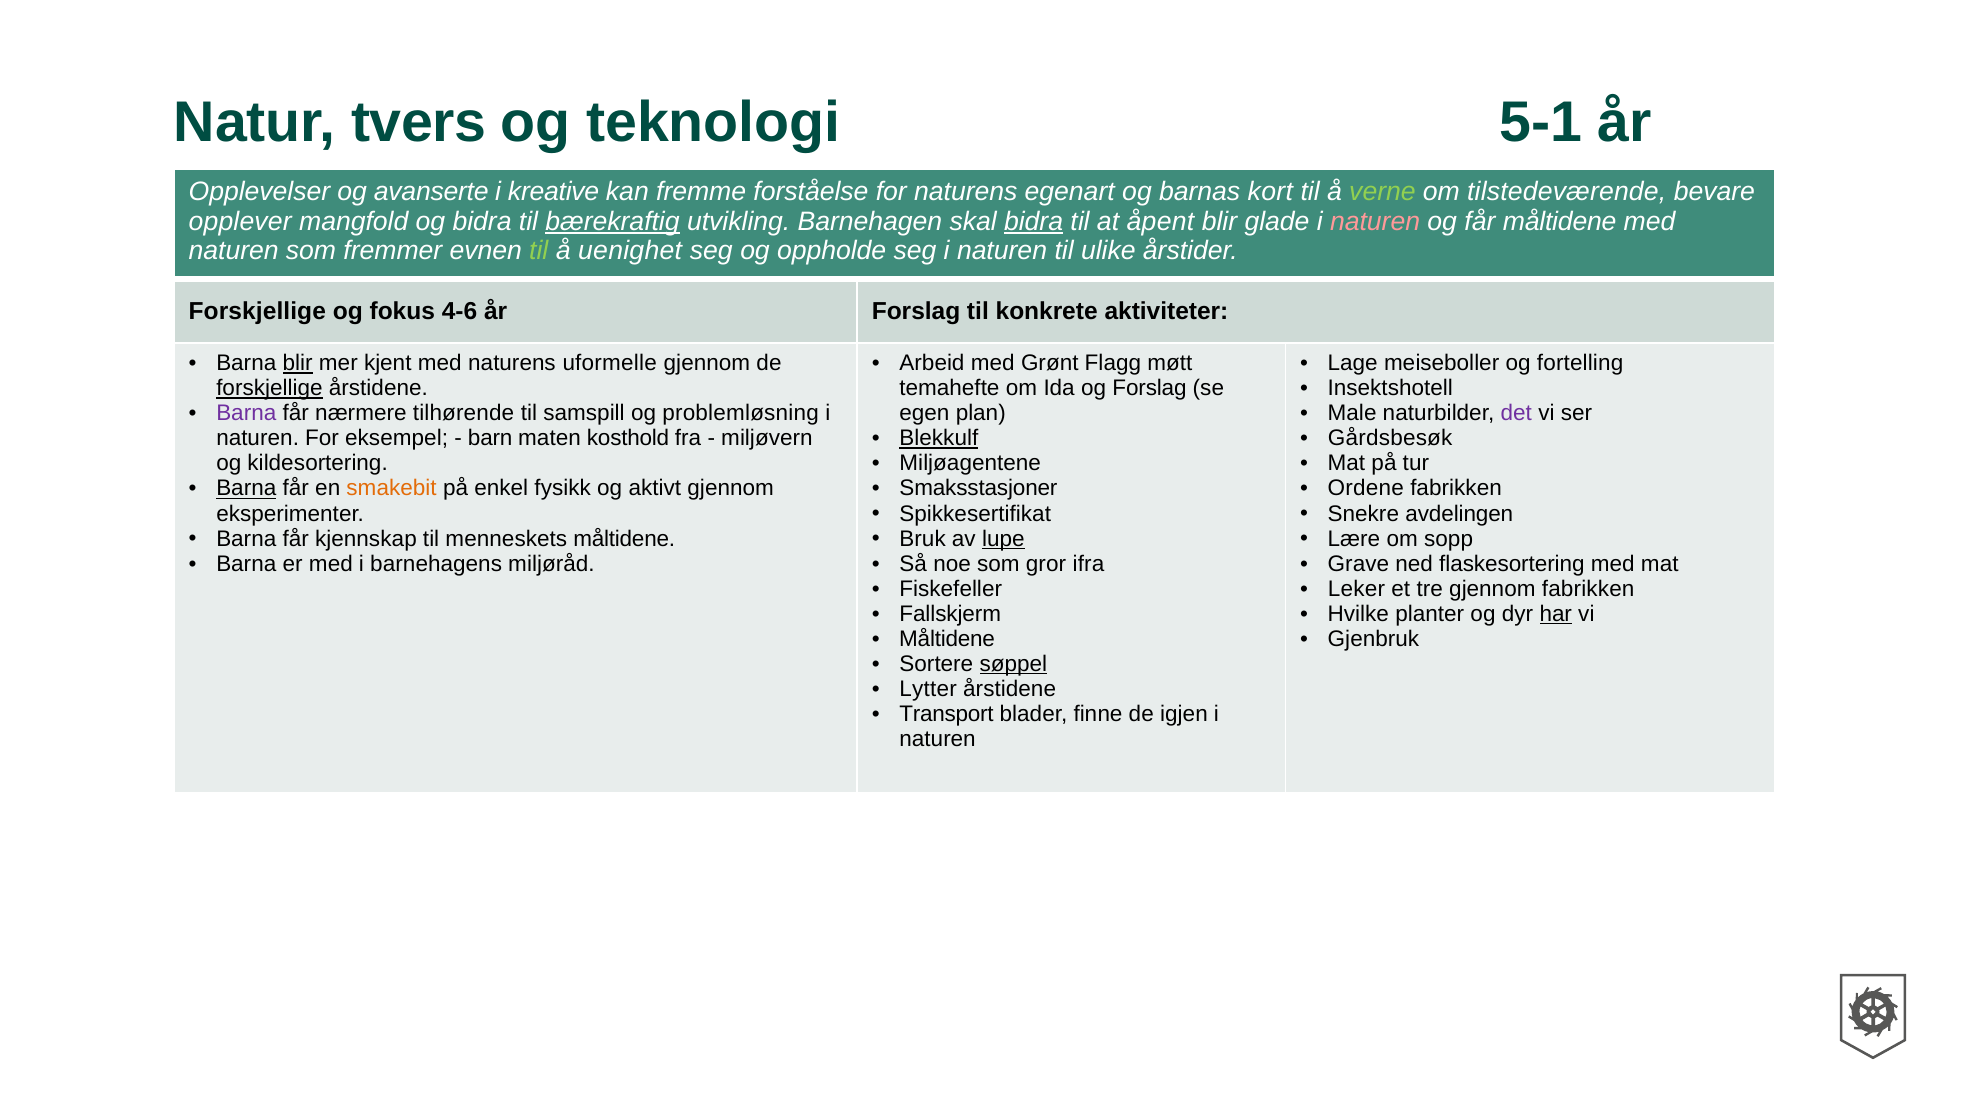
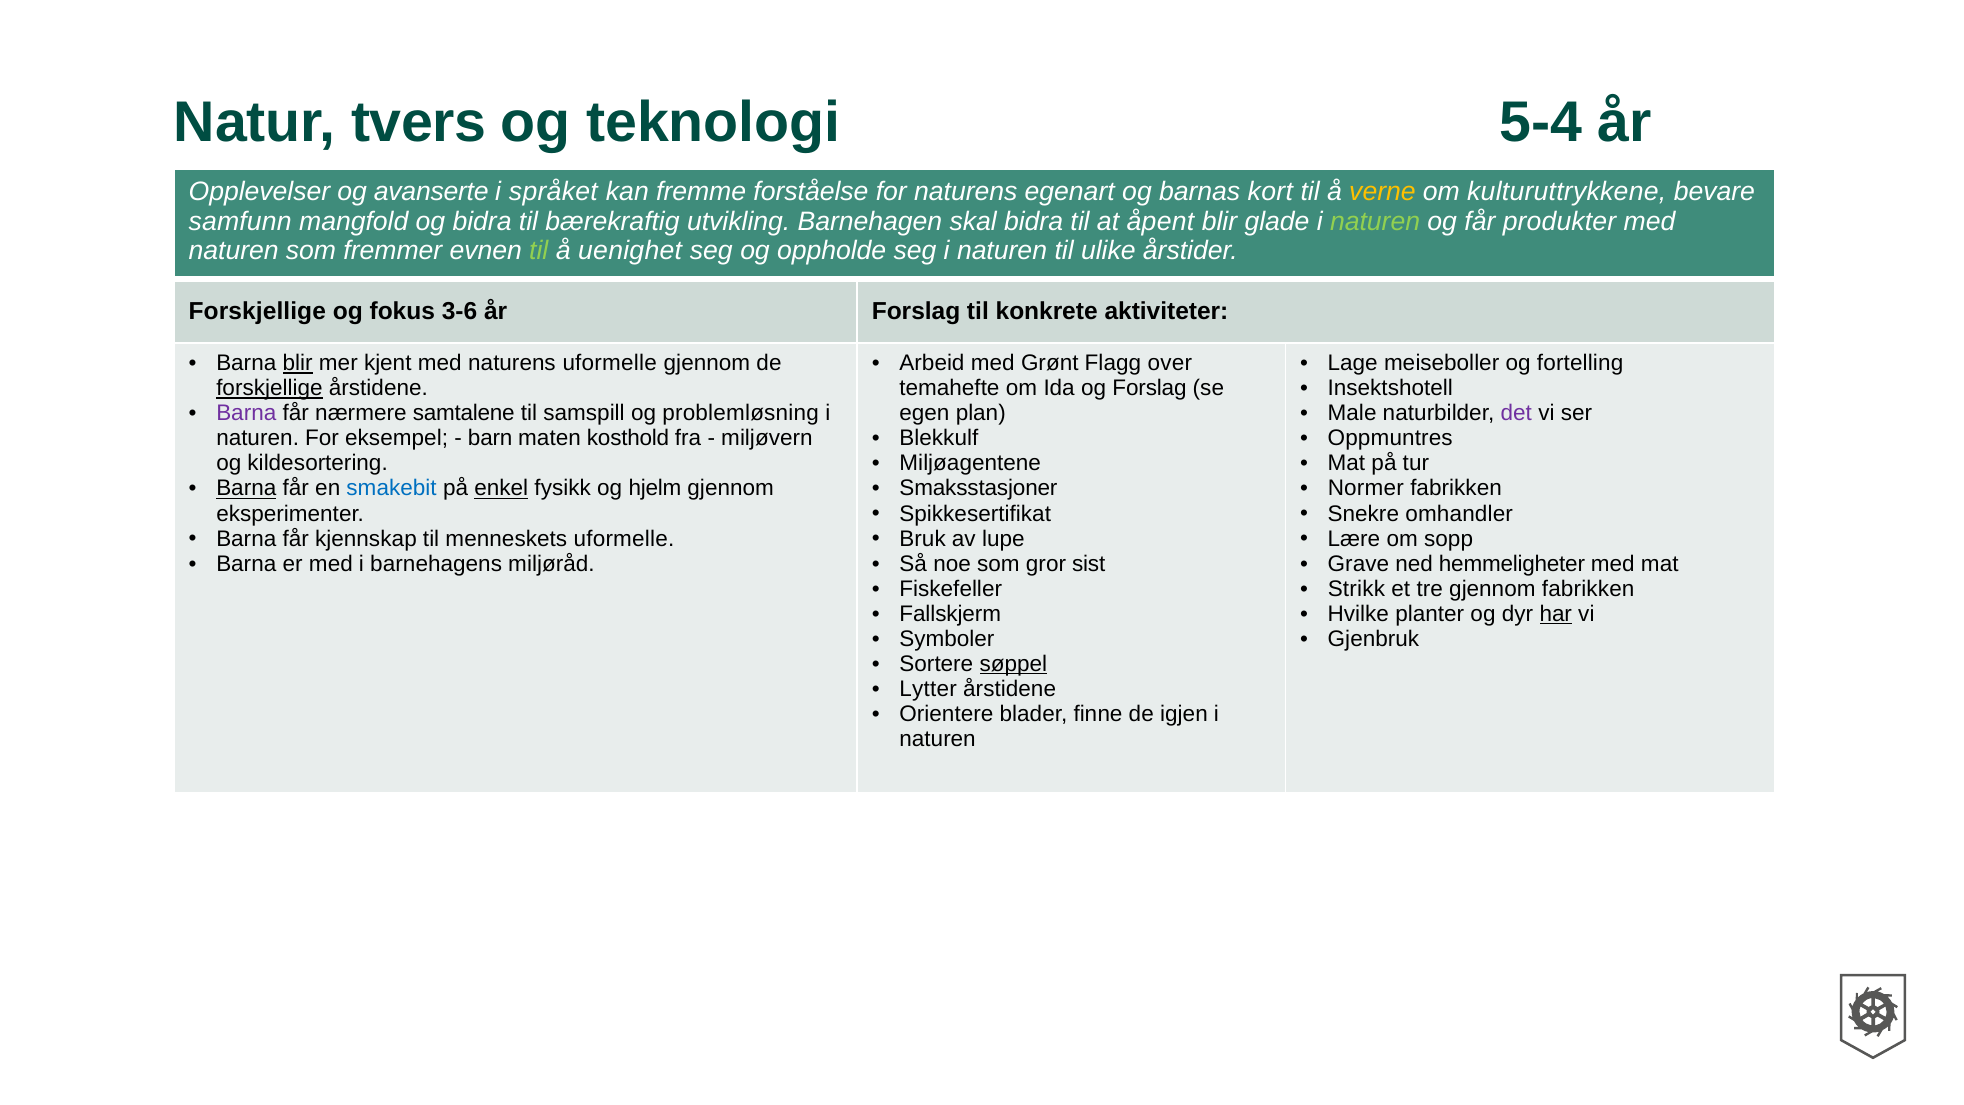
5-1: 5-1 -> 5-4 (1541, 122)
kreative: kreative -> språket (553, 192)
verne colour: light green -> yellow (1382, 192)
tilstedeværende: tilstedeværende -> kulturuttrykkene (1567, 192)
opplever: opplever -> samfunn (240, 221)
bærekraftig underline: present -> none (613, 221)
bidra underline: present -> none (1034, 221)
naturen colour: pink -> light green (1375, 221)
får måltidene: måltidene -> produkter (1559, 221)
4-6: 4-6 -> 3-6 (459, 311)
møtt: møtt -> over (1170, 363)
tilhørende: tilhørende -> samtalene (464, 413)
Blekkulf underline: present -> none (939, 438)
Gårdsbesøk: Gårdsbesøk -> Oppmuntres (1390, 438)
smakebit colour: orange -> blue (392, 488)
enkel underline: none -> present (501, 488)
aktivt: aktivt -> hjelm (655, 488)
Ordene: Ordene -> Normer (1366, 488)
avdelingen: avdelingen -> omhandler (1459, 513)
menneskets måltidene: måltidene -> uformelle (624, 539)
lupe underline: present -> none (1003, 539)
ifra: ifra -> sist (1089, 564)
flaskesortering: flaskesortering -> hemmeligheter (1512, 564)
Leker: Leker -> Strikk (1356, 589)
Måltidene: Måltidene -> Symboler (947, 639)
Transport: Transport -> Orientere (946, 714)
